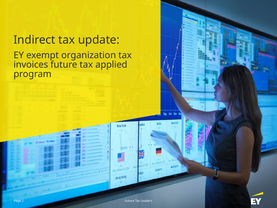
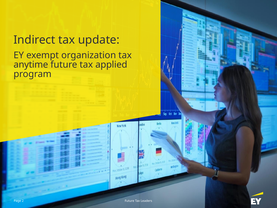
invoices: invoices -> anytime (31, 65)
